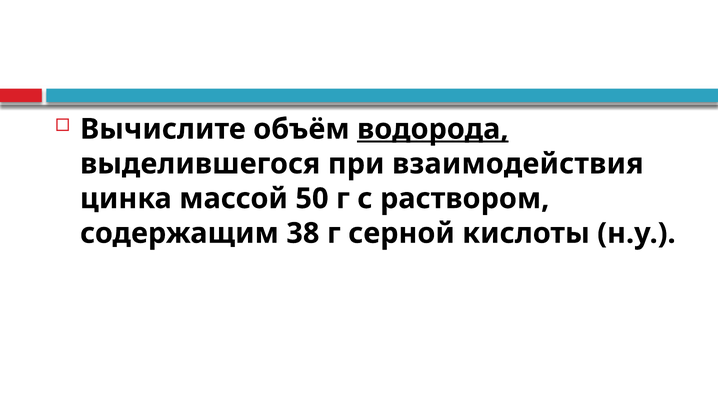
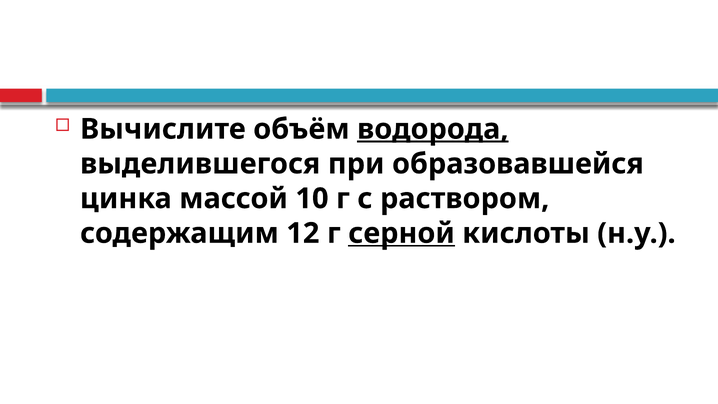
взаимодействия: взаимодействия -> образовавшейся (518, 164)
50: 50 -> 10 (312, 199)
38: 38 -> 12 (303, 233)
серной underline: none -> present (402, 233)
